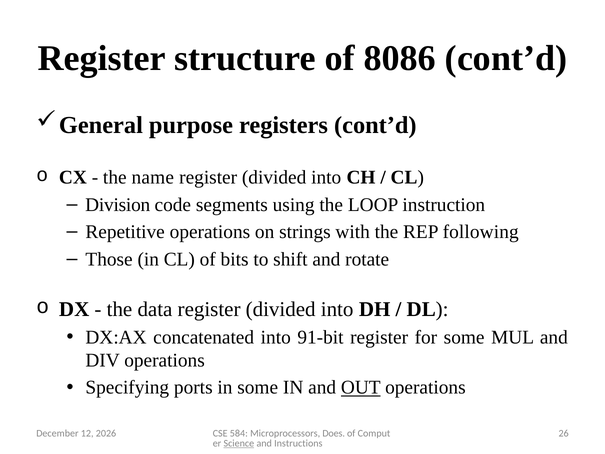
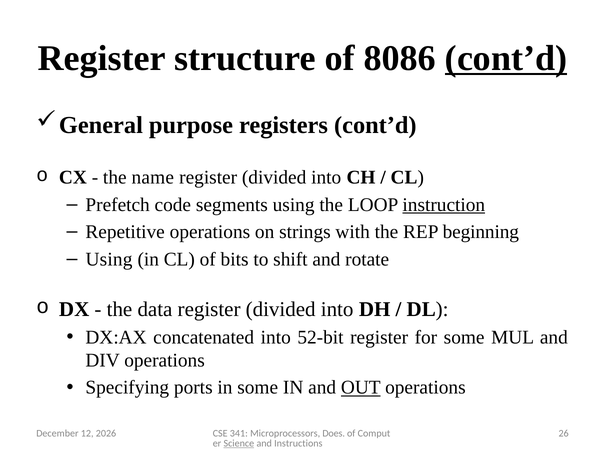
cont’d underline: none -> present (506, 59)
Division: Division -> Prefetch (118, 205)
instruction underline: none -> present (444, 205)
following: following -> beginning (481, 232)
Those: Those -> Using (109, 259)
91-bit: 91-bit -> 52-bit (320, 337)
584: 584 -> 341 (239, 433)
